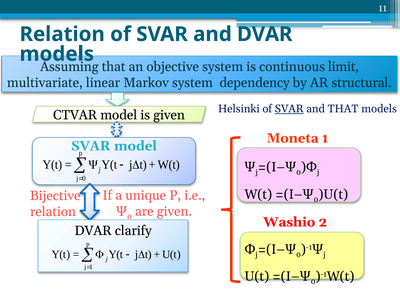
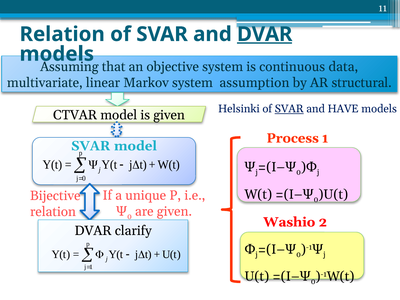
DVAR underline: none -> present (265, 34)
limit: limit -> data (343, 67)
dependency: dependency -> assumption (254, 83)
and THAT: THAT -> HAVE (343, 109)
Moneta: Moneta -> Process (293, 138)
